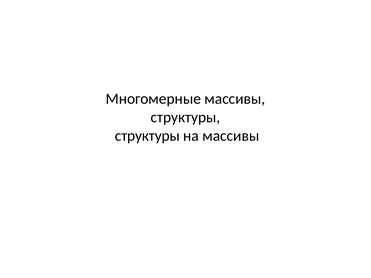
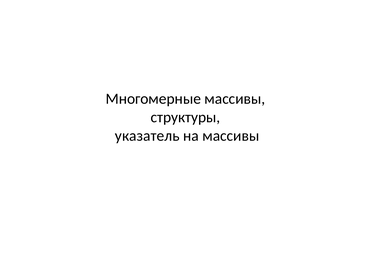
структуры: структуры -> указатель (147, 136)
